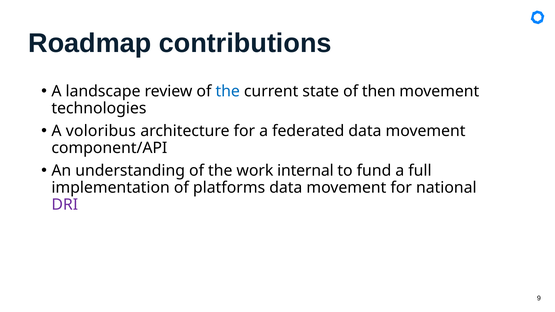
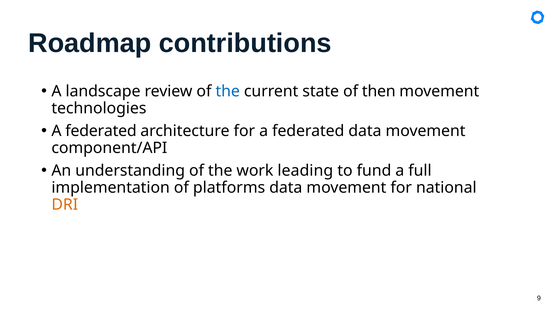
voloribus: voloribus -> federated (101, 131)
internal: internal -> leading (305, 171)
DRI colour: purple -> orange (65, 205)
